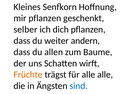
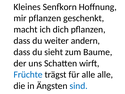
selber: selber -> macht (26, 29)
allen: allen -> sieht (54, 52)
Früchte colour: orange -> blue (28, 74)
